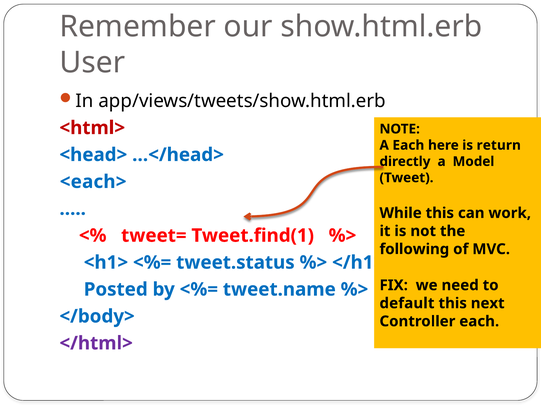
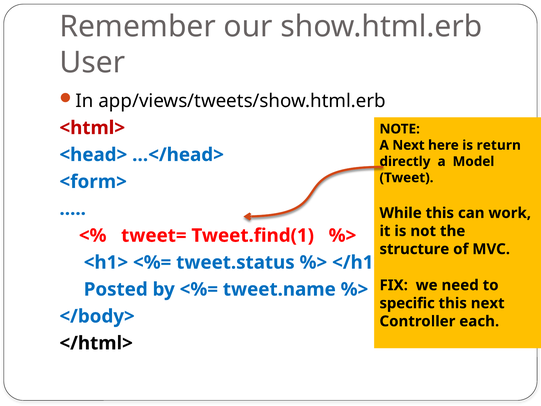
A Each: Each -> Next (408, 145)
<each>: <each> -> <form> (93, 182)
following: following -> structure (414, 249)
default: default -> specific (407, 303)
</html> colour: purple -> black (96, 343)
